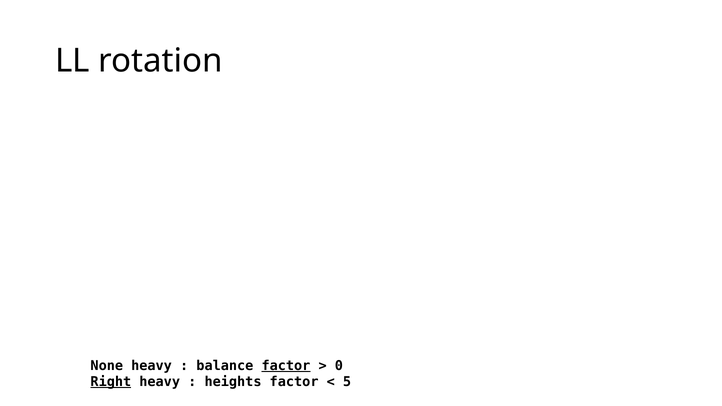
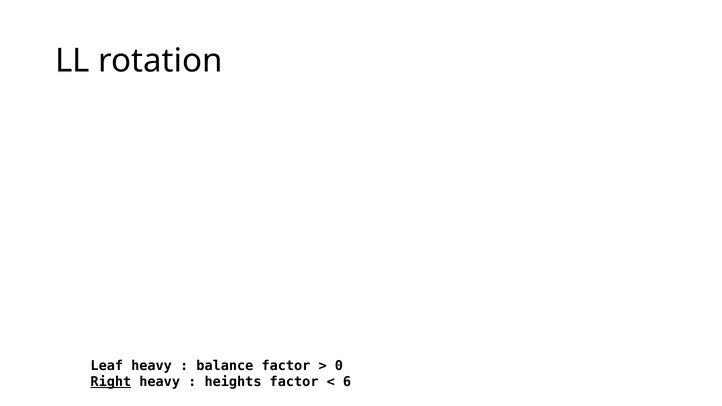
None: None -> Leaf (107, 366)
factor underline: present -> none (286, 366)
5: 5 -> 6 (347, 382)
